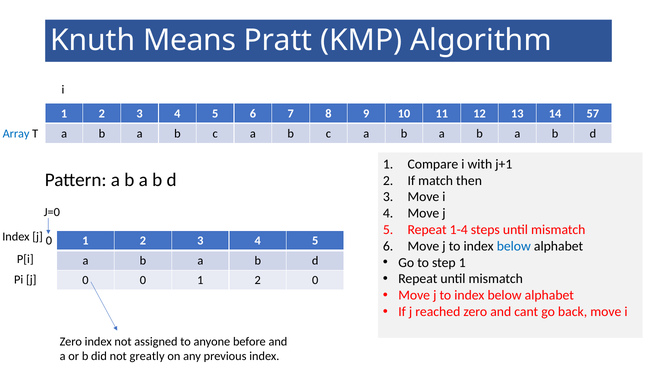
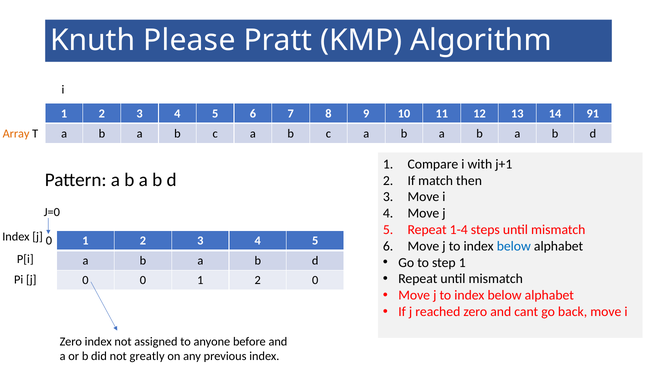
Means: Means -> Please (189, 41)
57: 57 -> 91 (593, 114)
Array colour: blue -> orange (16, 134)
